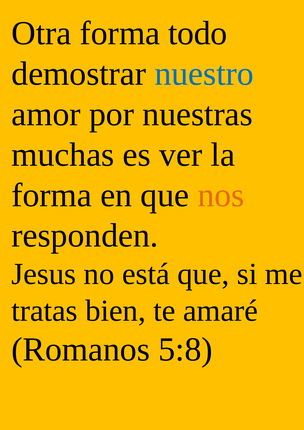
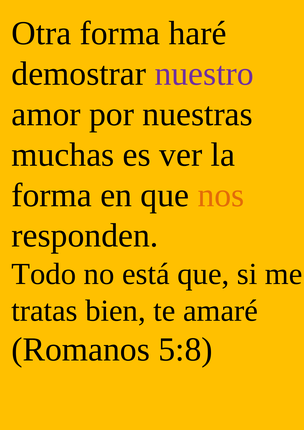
todo: todo -> haré (198, 33)
nuestro colour: blue -> purple (204, 74)
Jesus: Jesus -> Todo (44, 274)
